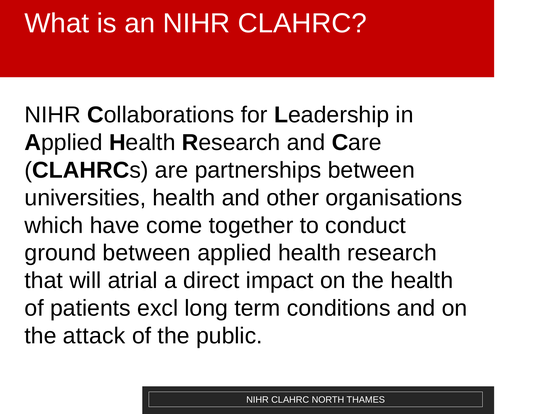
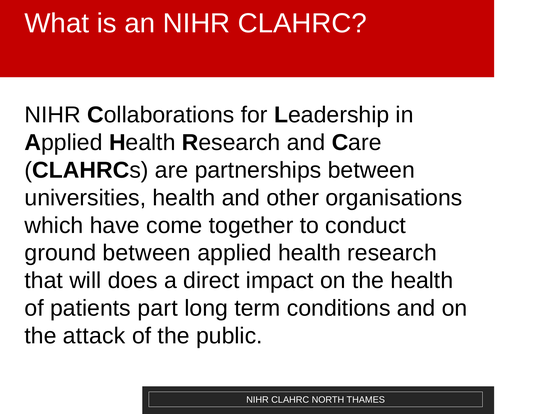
atrial: atrial -> does (133, 281)
excl: excl -> part (158, 309)
